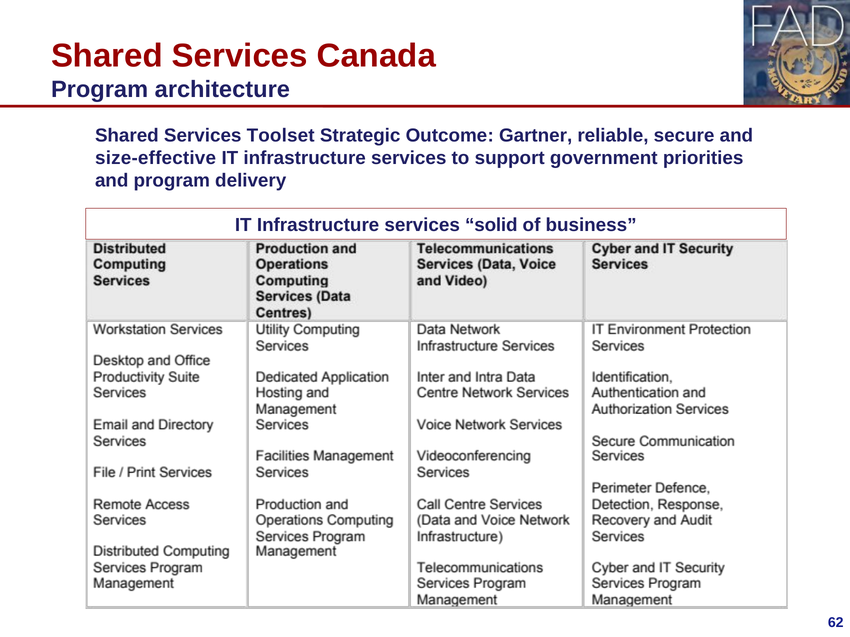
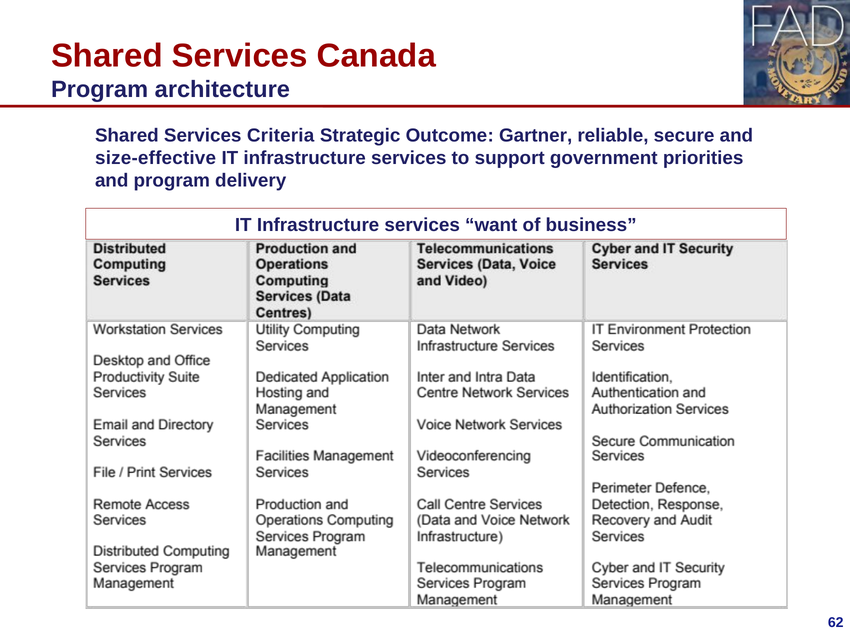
Toolset: Toolset -> Criteria (281, 135)
solid: solid -> want (491, 225)
